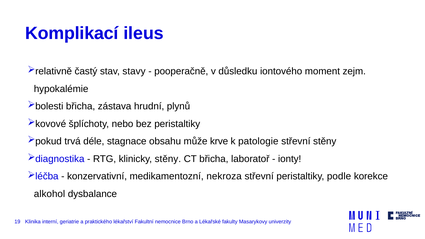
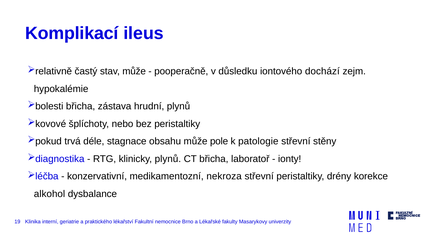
stav stavy: stavy -> může (134, 71)
moment: moment -> dochází (322, 71)
krve: krve -> pole (219, 141)
klinicky stěny: stěny -> plynů (168, 159)
podle: podle -> drény (339, 176)
